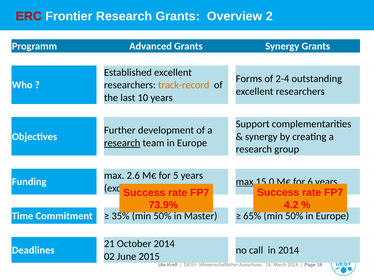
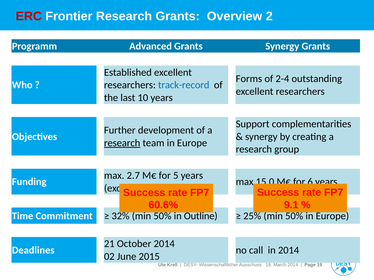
track-record colour: orange -> blue (184, 85)
2.6: 2.6 -> 2.7 (133, 176)
max underline: present -> none (245, 182)
4.2: 4.2 -> 9.1 (291, 205)
73.9%: 73.9% -> 60.6% (163, 205)
35%: 35% -> 32% (120, 216)
Master: Master -> Outline (201, 216)
65%: 65% -> 25% (252, 216)
